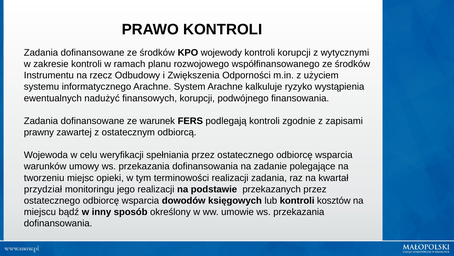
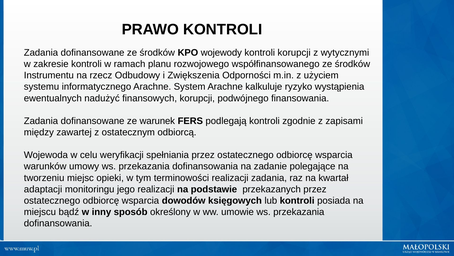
prawny: prawny -> między (39, 132)
przydział: przydział -> adaptacji (43, 189)
kosztów: kosztów -> posiada (334, 200)
